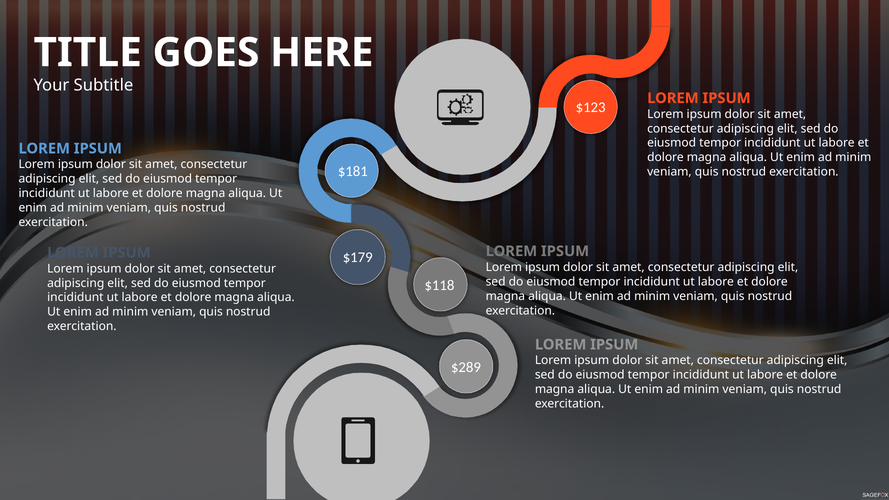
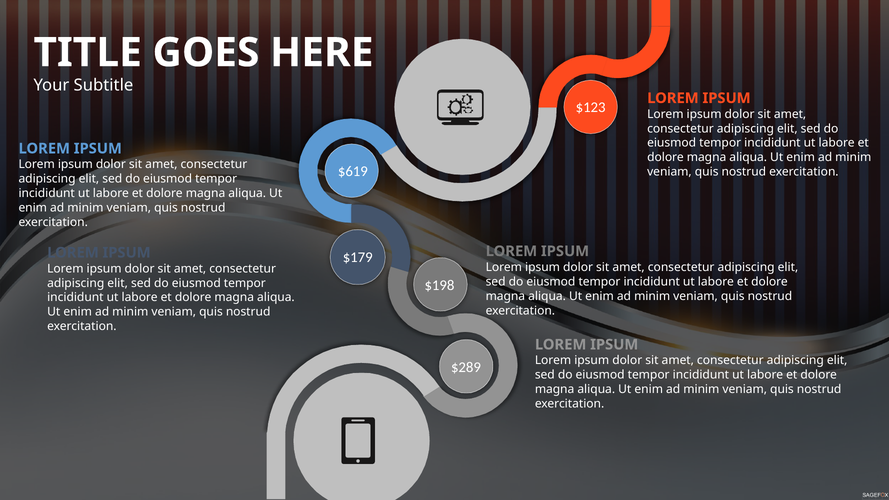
$181: $181 -> $619 (353, 172)
$118: $118 -> $198 (439, 286)
